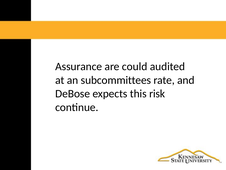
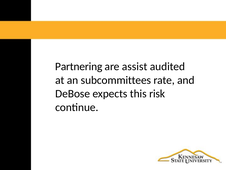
Assurance: Assurance -> Partnering (79, 66)
could: could -> assist (135, 66)
